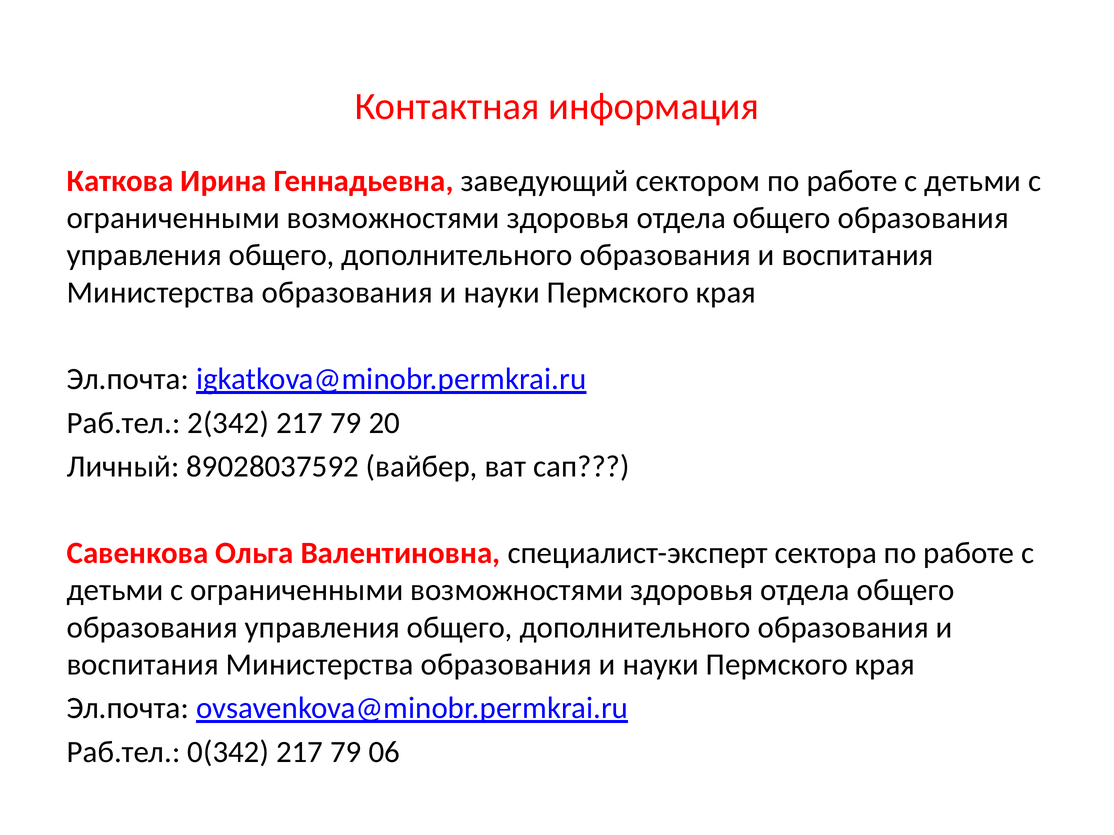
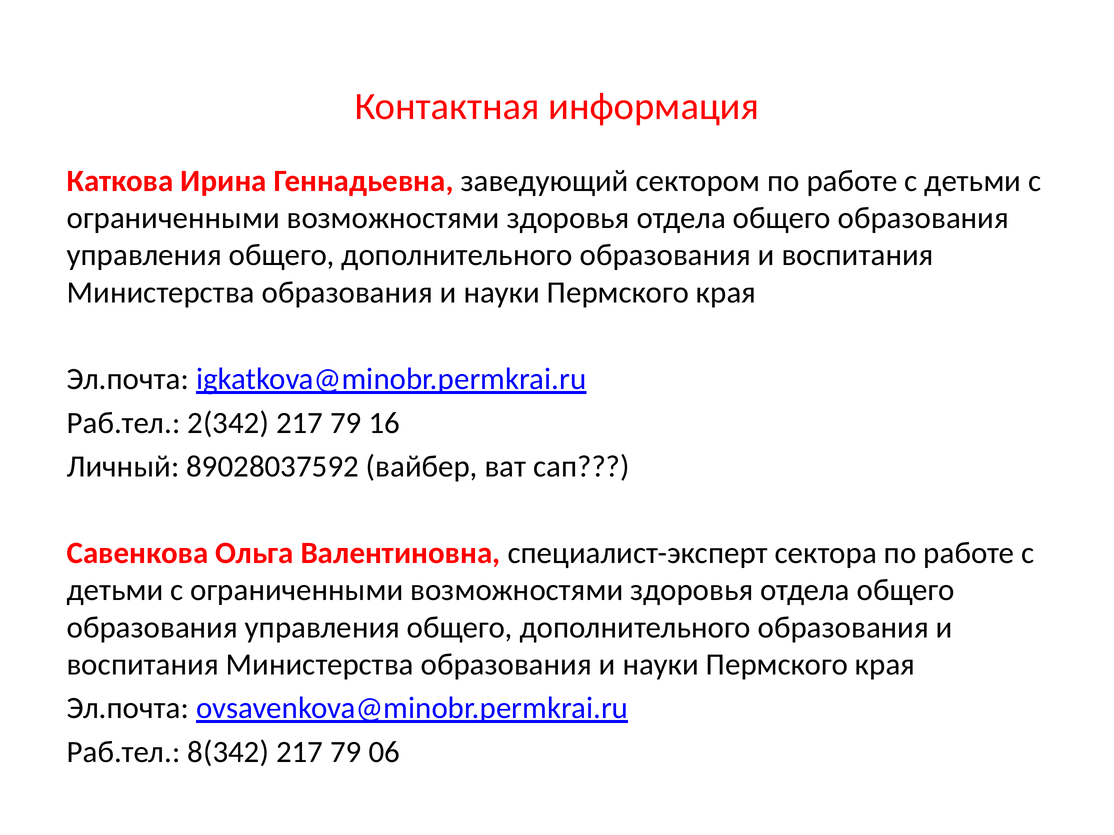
20: 20 -> 16 (384, 423)
0(342: 0(342 -> 8(342 (228, 752)
